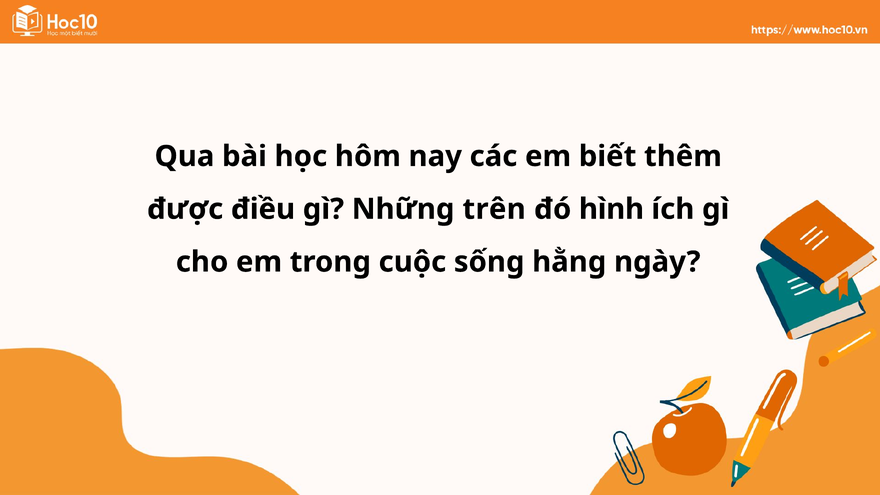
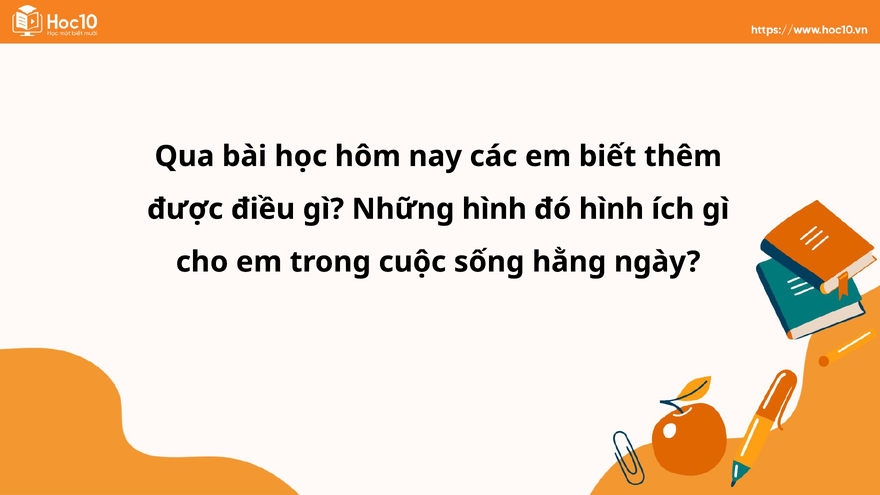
Những trên: trên -> hình (494, 209)
